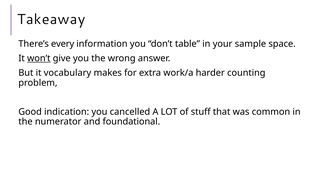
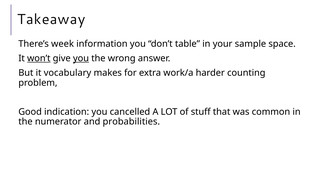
every: every -> week (63, 44)
you underline: none -> present (81, 58)
foundational: foundational -> probabilities (131, 122)
